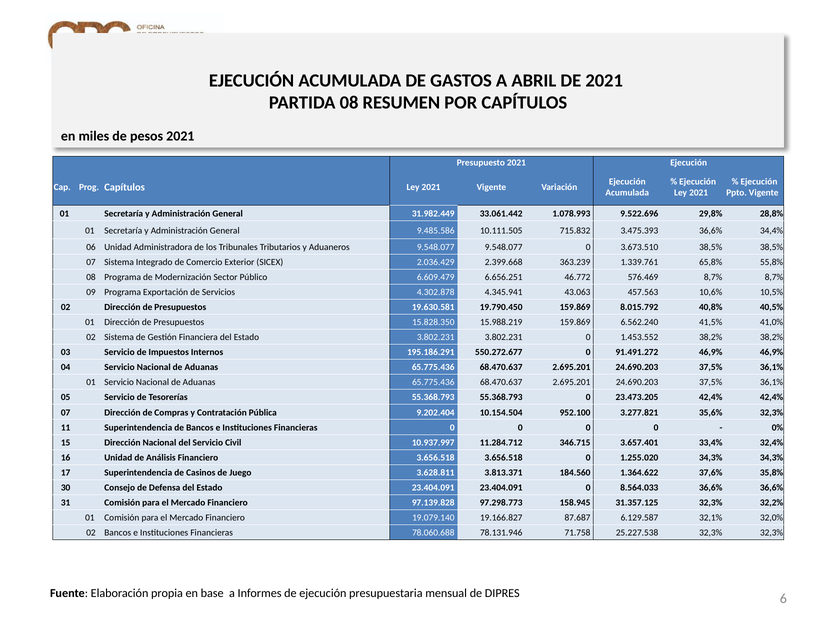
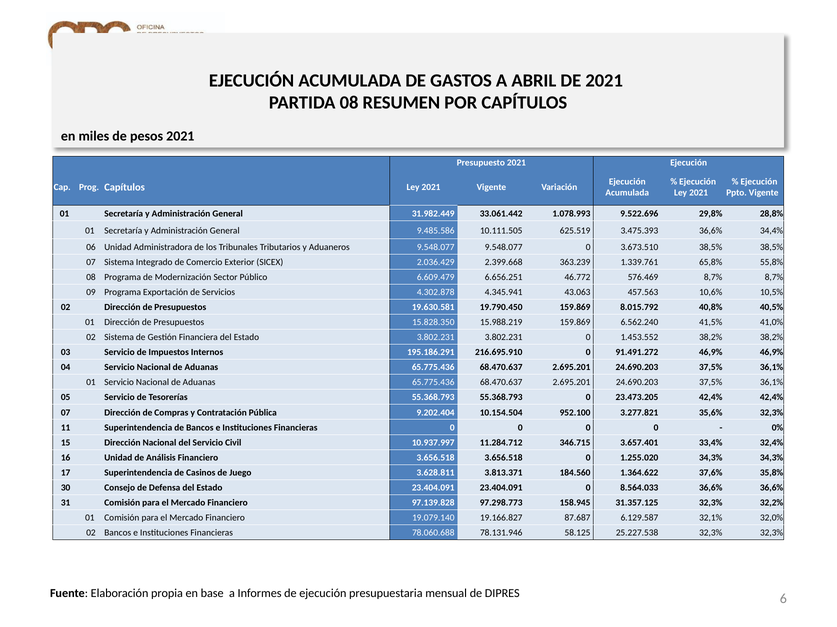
715.832: 715.832 -> 625.519 (575, 231)
550.272.677: 550.272.677 -> 216.695.910 (499, 353)
71.758: 71.758 -> 58.125 (577, 533)
